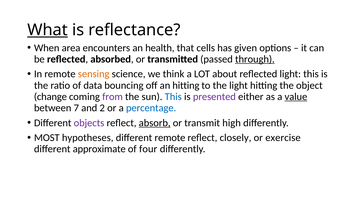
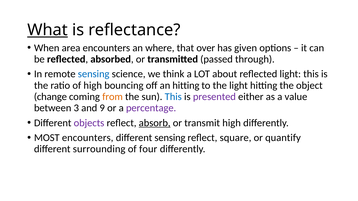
health: health -> where (160, 48)
cells: cells -> over (206, 48)
through underline: present -> none (255, 59)
sensing colour: orange -> blue (94, 74)
of data: data -> high (93, 85)
from colour: purple -> orange (113, 97)
value underline: present -> none (296, 97)
7: 7 -> 3 (76, 108)
2: 2 -> 9 (102, 108)
percentage colour: blue -> purple (151, 108)
MOST hypotheses: hypotheses -> encounters (88, 138)
different remote: remote -> sensing (170, 138)
closely: closely -> square (236, 138)
exercise: exercise -> quantify (283, 138)
approximate: approximate -> surrounding (99, 149)
